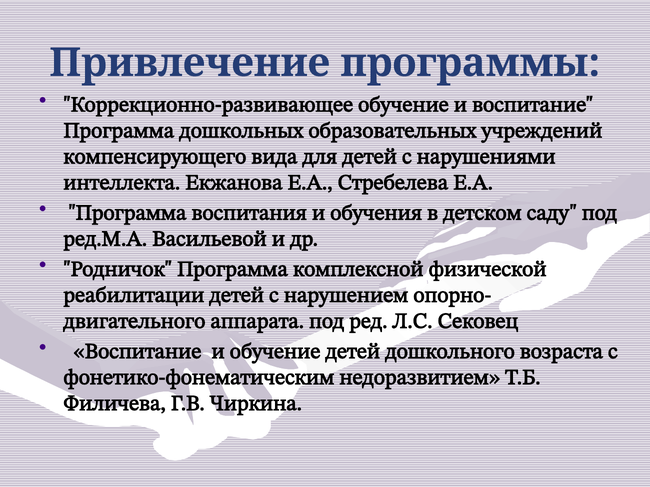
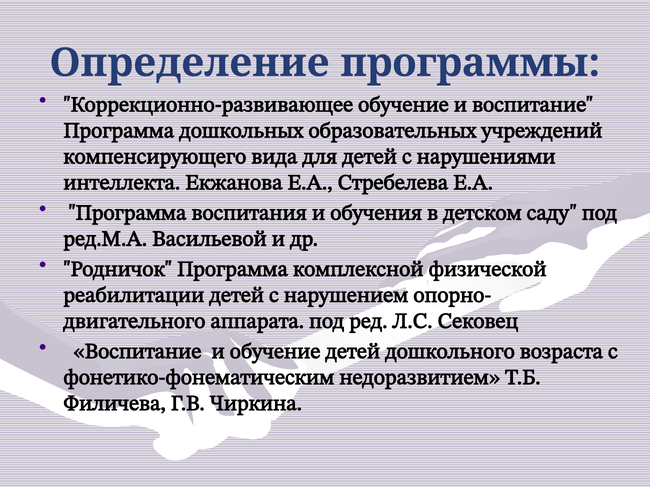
Привлечение: Привлечение -> Определение (189, 63)
